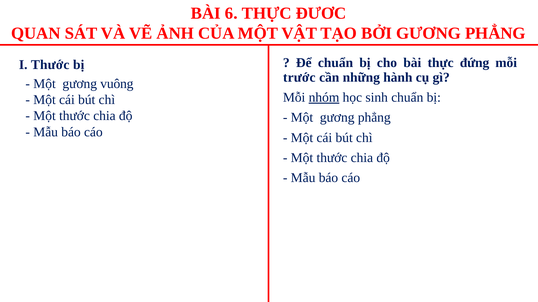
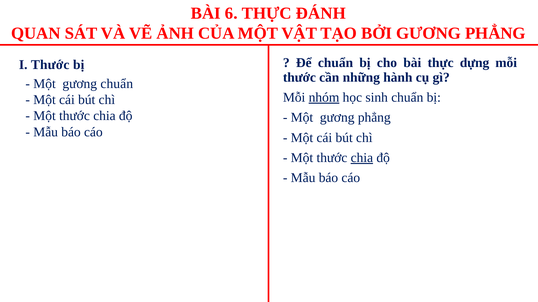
ĐƯƠC: ĐƯƠC -> ĐÁNH (321, 13)
đứng: đứng -> dựng (475, 63)
trước: trước -> thước (299, 77)
gương vuông: vuông -> chuẩn (117, 84)
chia underline: none -> present (362, 158)
